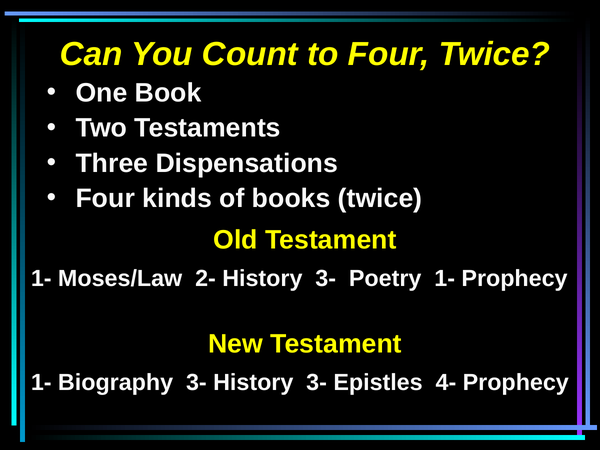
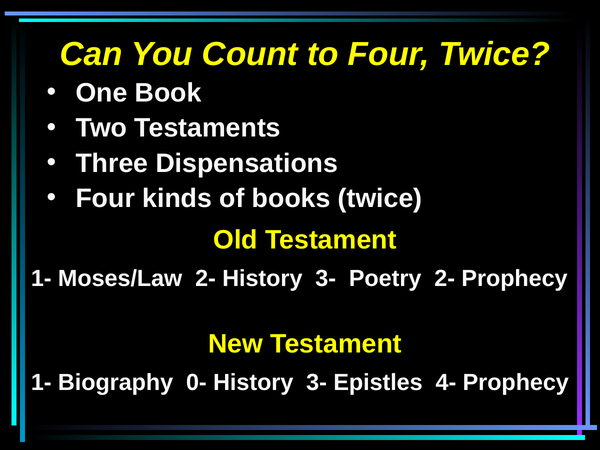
Poetry 1-: 1- -> 2- (445, 278)
Biography 3-: 3- -> 0- (196, 382)
